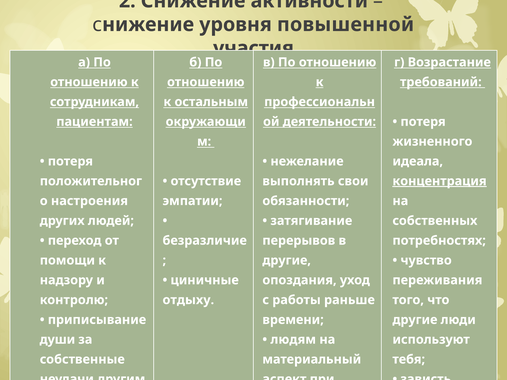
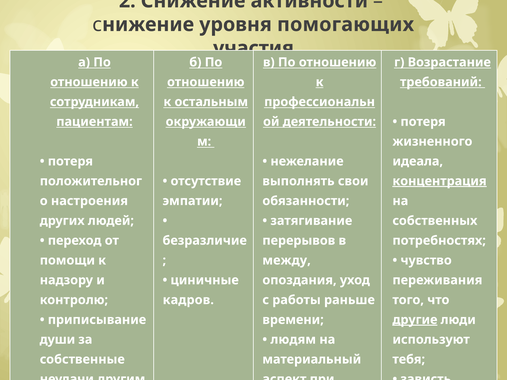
повышенной: повышенной -> помогающих (346, 25)
другие: другие -> между (287, 260)
отдыху: отдыху -> кадров (188, 300)
другие underline: none -> present (415, 320)
